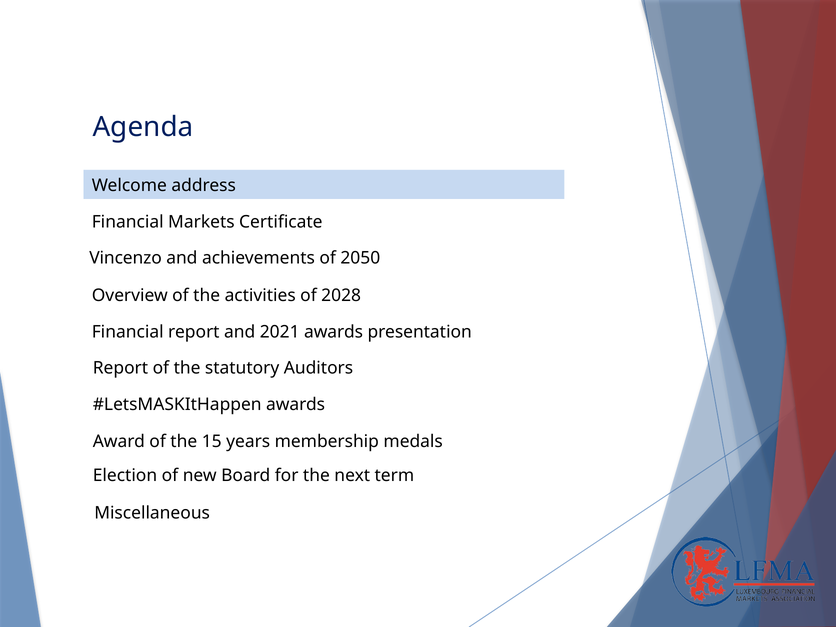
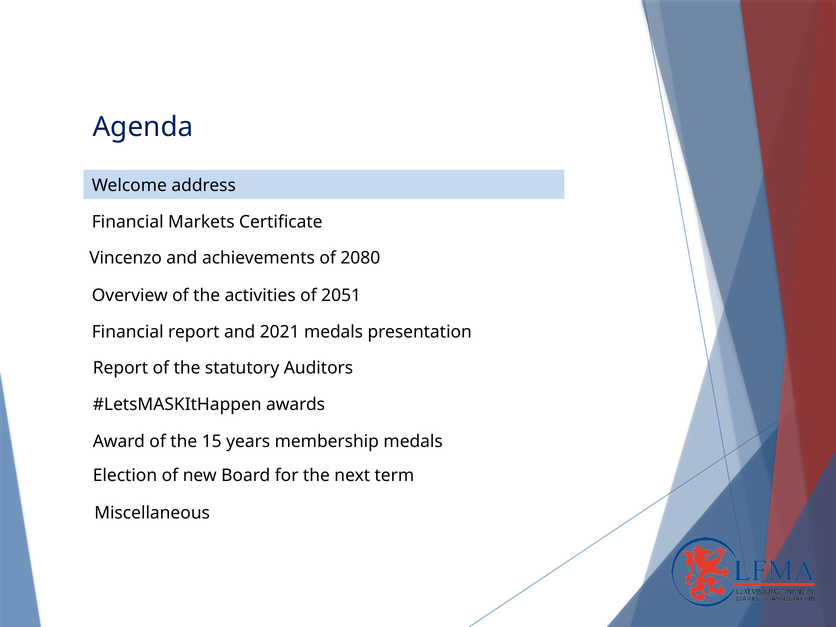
2050: 2050 -> 2080 (360, 258)
2028: 2028 -> 2051 (341, 296)
2021 awards: awards -> medals (334, 332)
